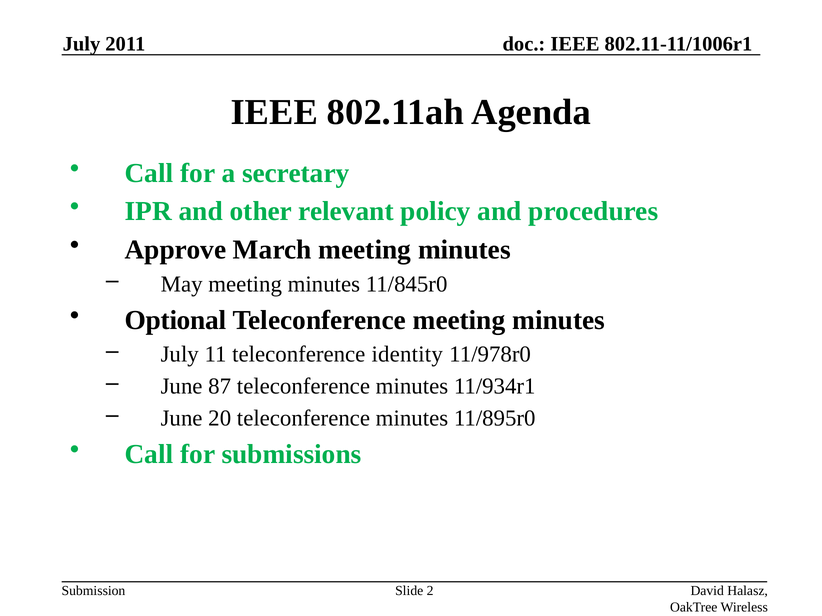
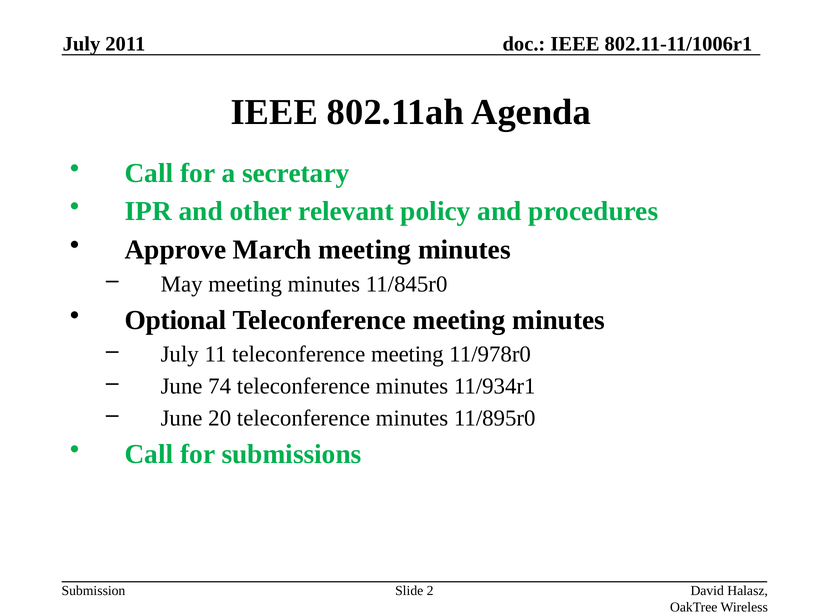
11 teleconference identity: identity -> meeting (407, 355)
87: 87 -> 74 (220, 387)
